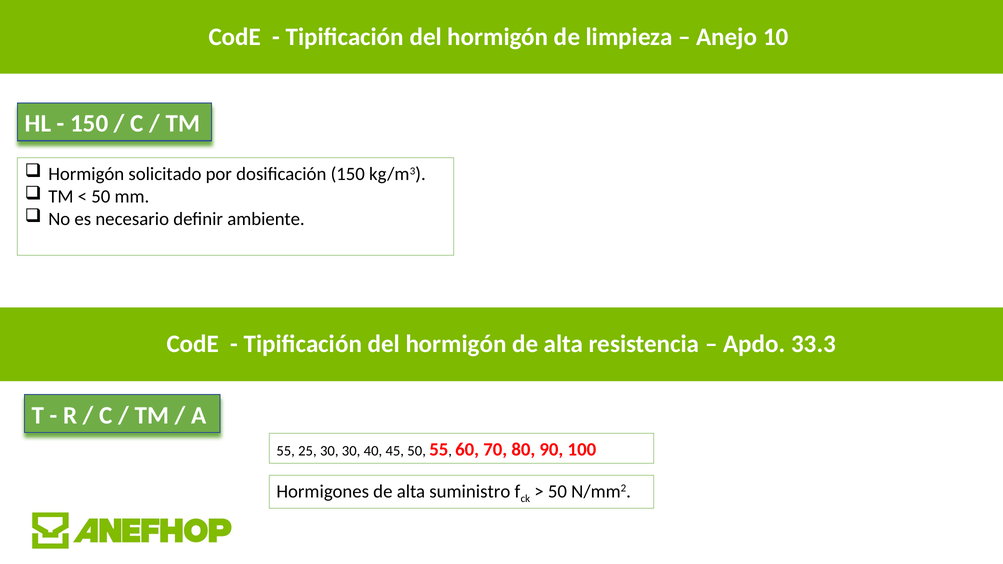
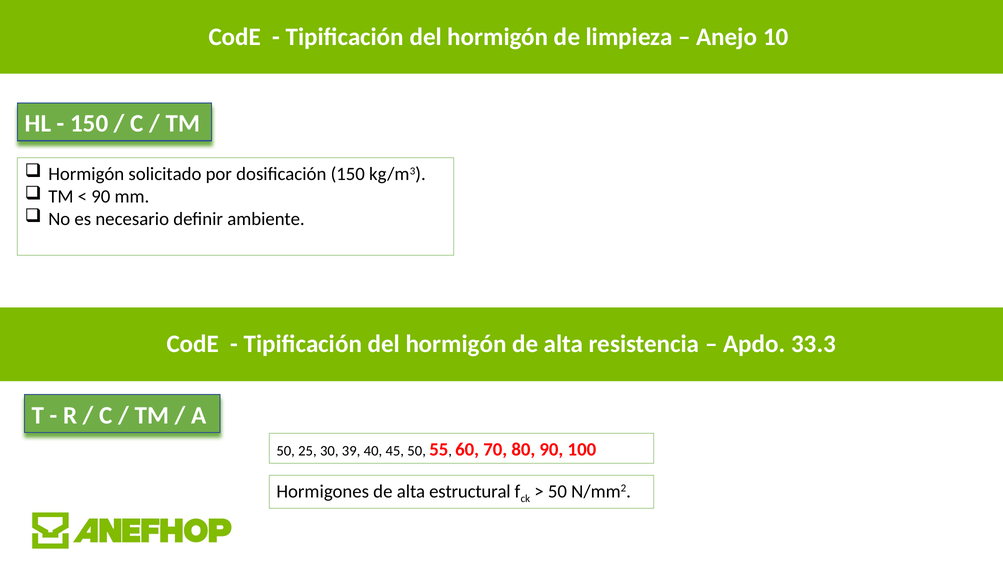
50: 50 -> 90 (101, 197)
55: 55 -> 50 (286, 451)
30 30: 30 -> 39 (351, 451)
suministro: suministro -> estructural (470, 491)
